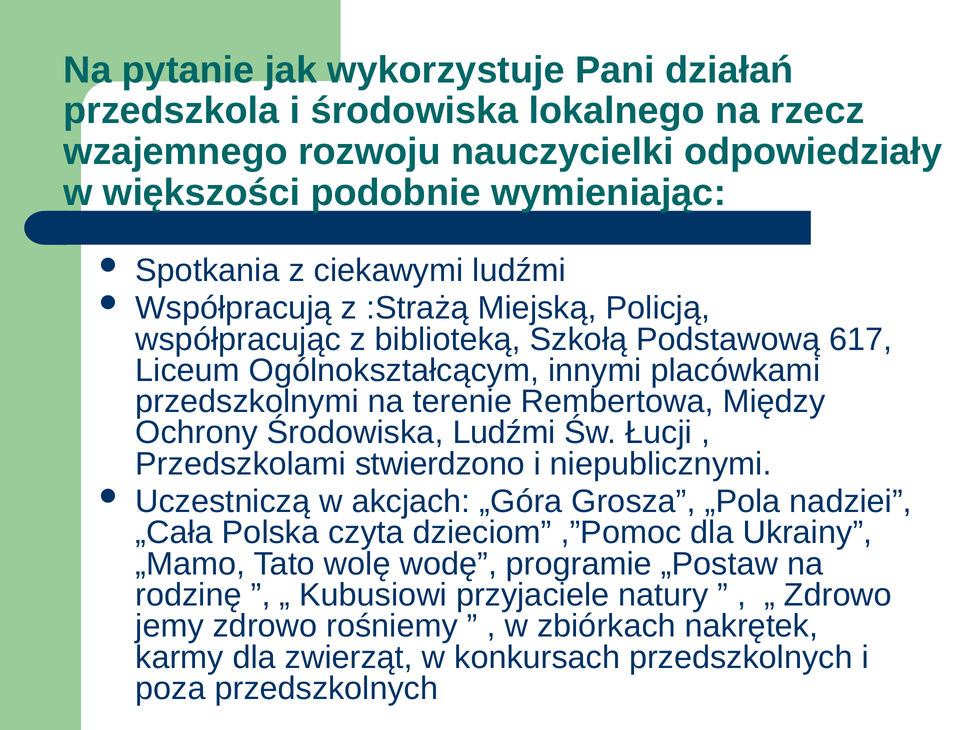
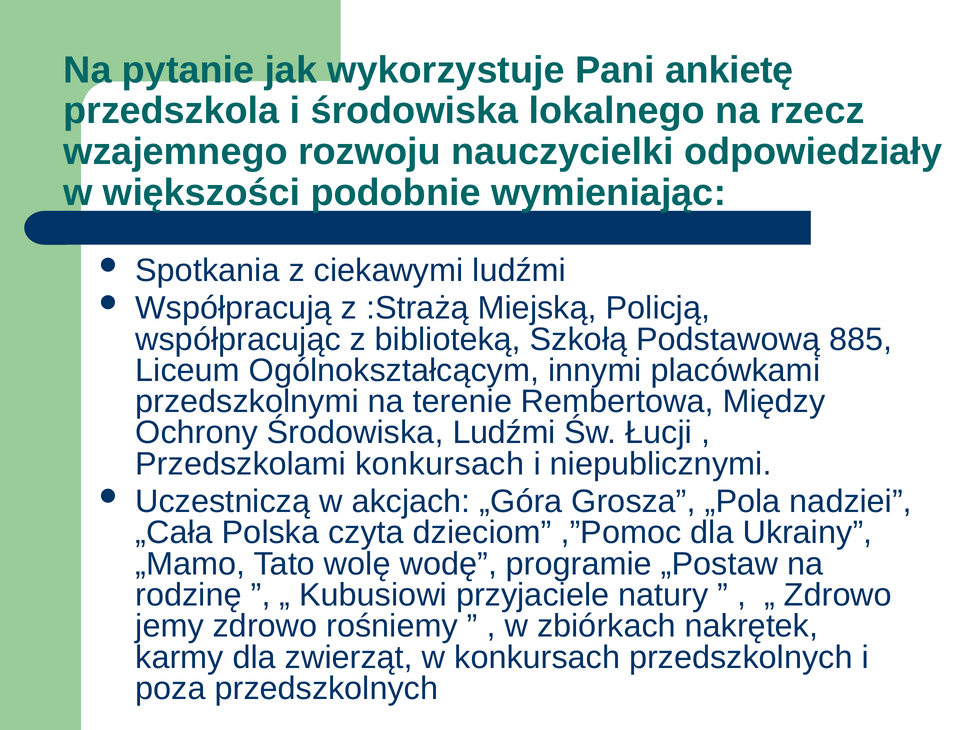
działań: działań -> ankietę (729, 70)
617: 617 -> 885 (861, 339)
Przedszkolami stwierdzono: stwierdzono -> konkursach (440, 464)
